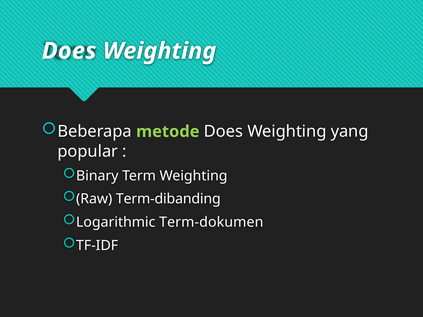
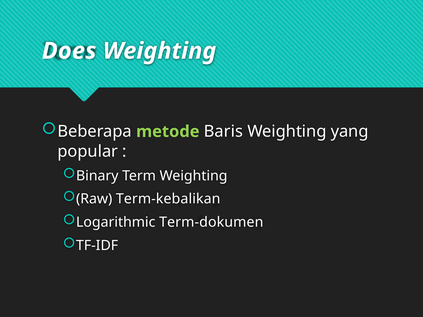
metode Does: Does -> Baris (223, 132)
Term-dibanding: Term-dibanding -> Term-kebalikan (168, 199)
